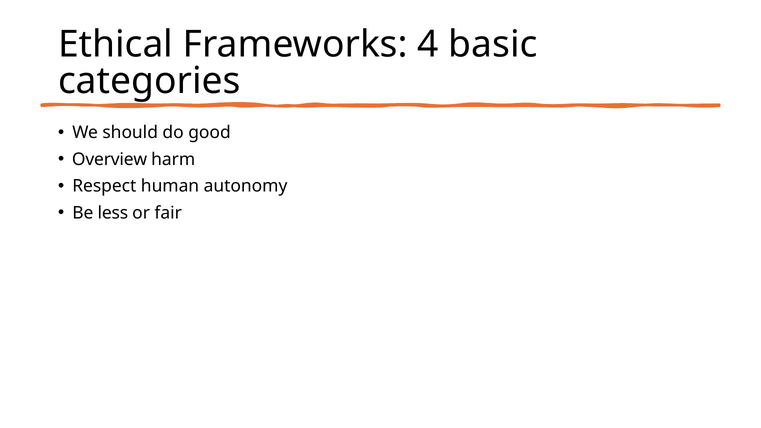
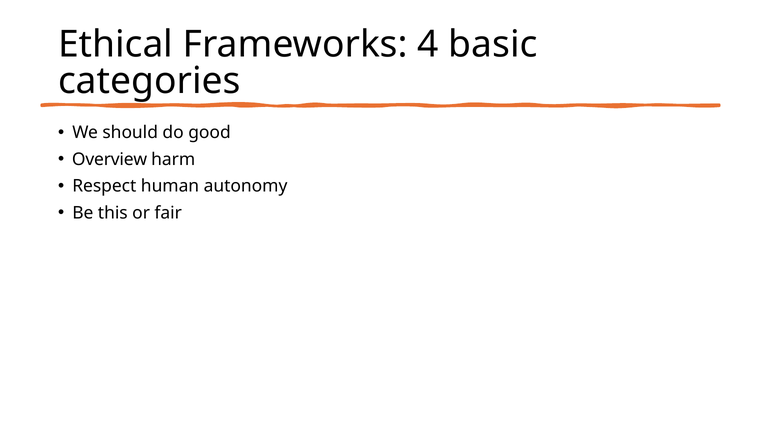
less: less -> this (113, 213)
